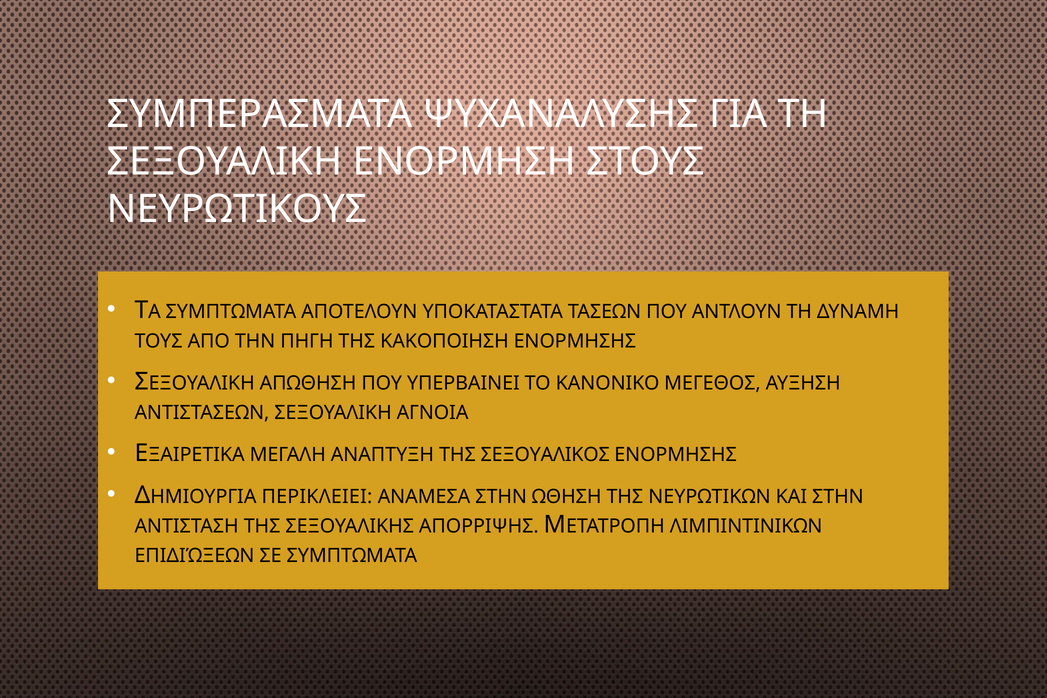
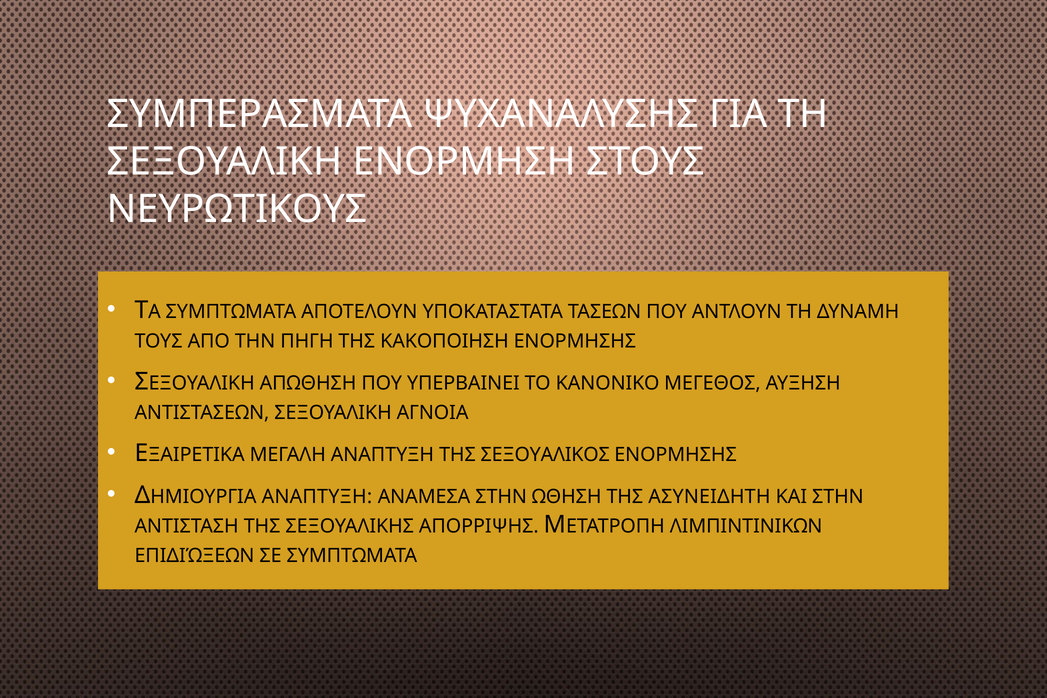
ΠΕΡΙΚΛΕΙΕΙ: ΠΕΡΙΚΛΕΙΕΙ -> ΑΝΑΠΤΥΞΗ (317, 497)
ΝΕΥΡΩΤΙΚΩΝ: ΝΕΥΡΩΤΙΚΩΝ -> ΑΣΥΝΕΙΔΗΤΗ (709, 497)
